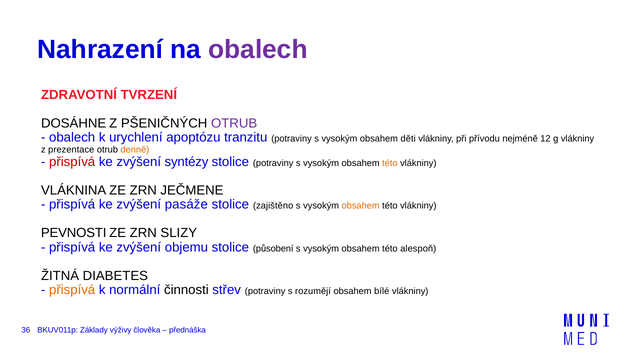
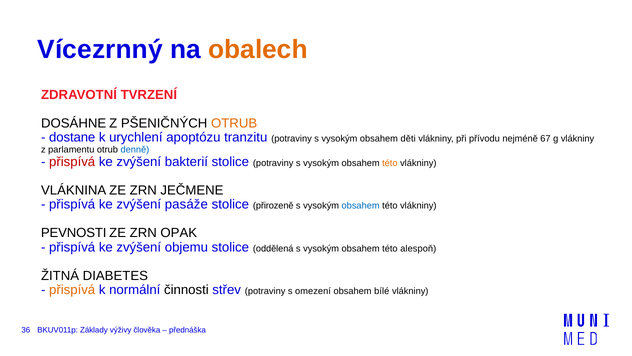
Nahrazení: Nahrazení -> Vícezrnný (100, 50)
obalech colour: purple -> orange (258, 50)
OTRUB colour: purple -> orange (234, 123)
obalech: obalech -> dostane (72, 137)
12: 12 -> 67 (545, 139)
prezentace: prezentace -> parlamentu (71, 150)
denně colour: orange -> blue (135, 150)
syntézy: syntézy -> bakterií (186, 162)
zajištěno: zajištěno -> přirozeně (273, 206)
obsahem colour: orange -> blue (361, 206)
SLIZY: SLIZY -> OPAK (179, 233)
působení: působení -> oddělená (273, 248)
rozumějí: rozumějí -> omezení (313, 291)
